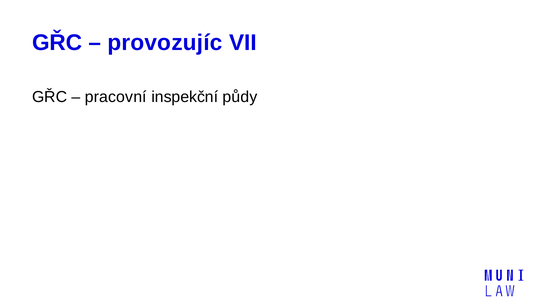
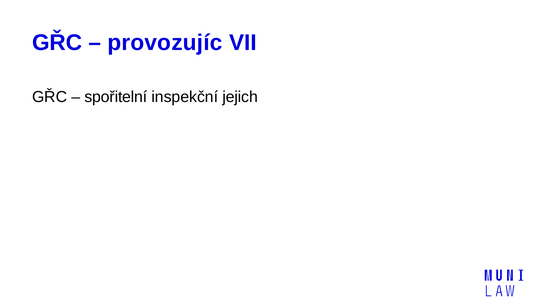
pracovní: pracovní -> spořitelní (116, 97)
půdy: půdy -> jejich (240, 97)
